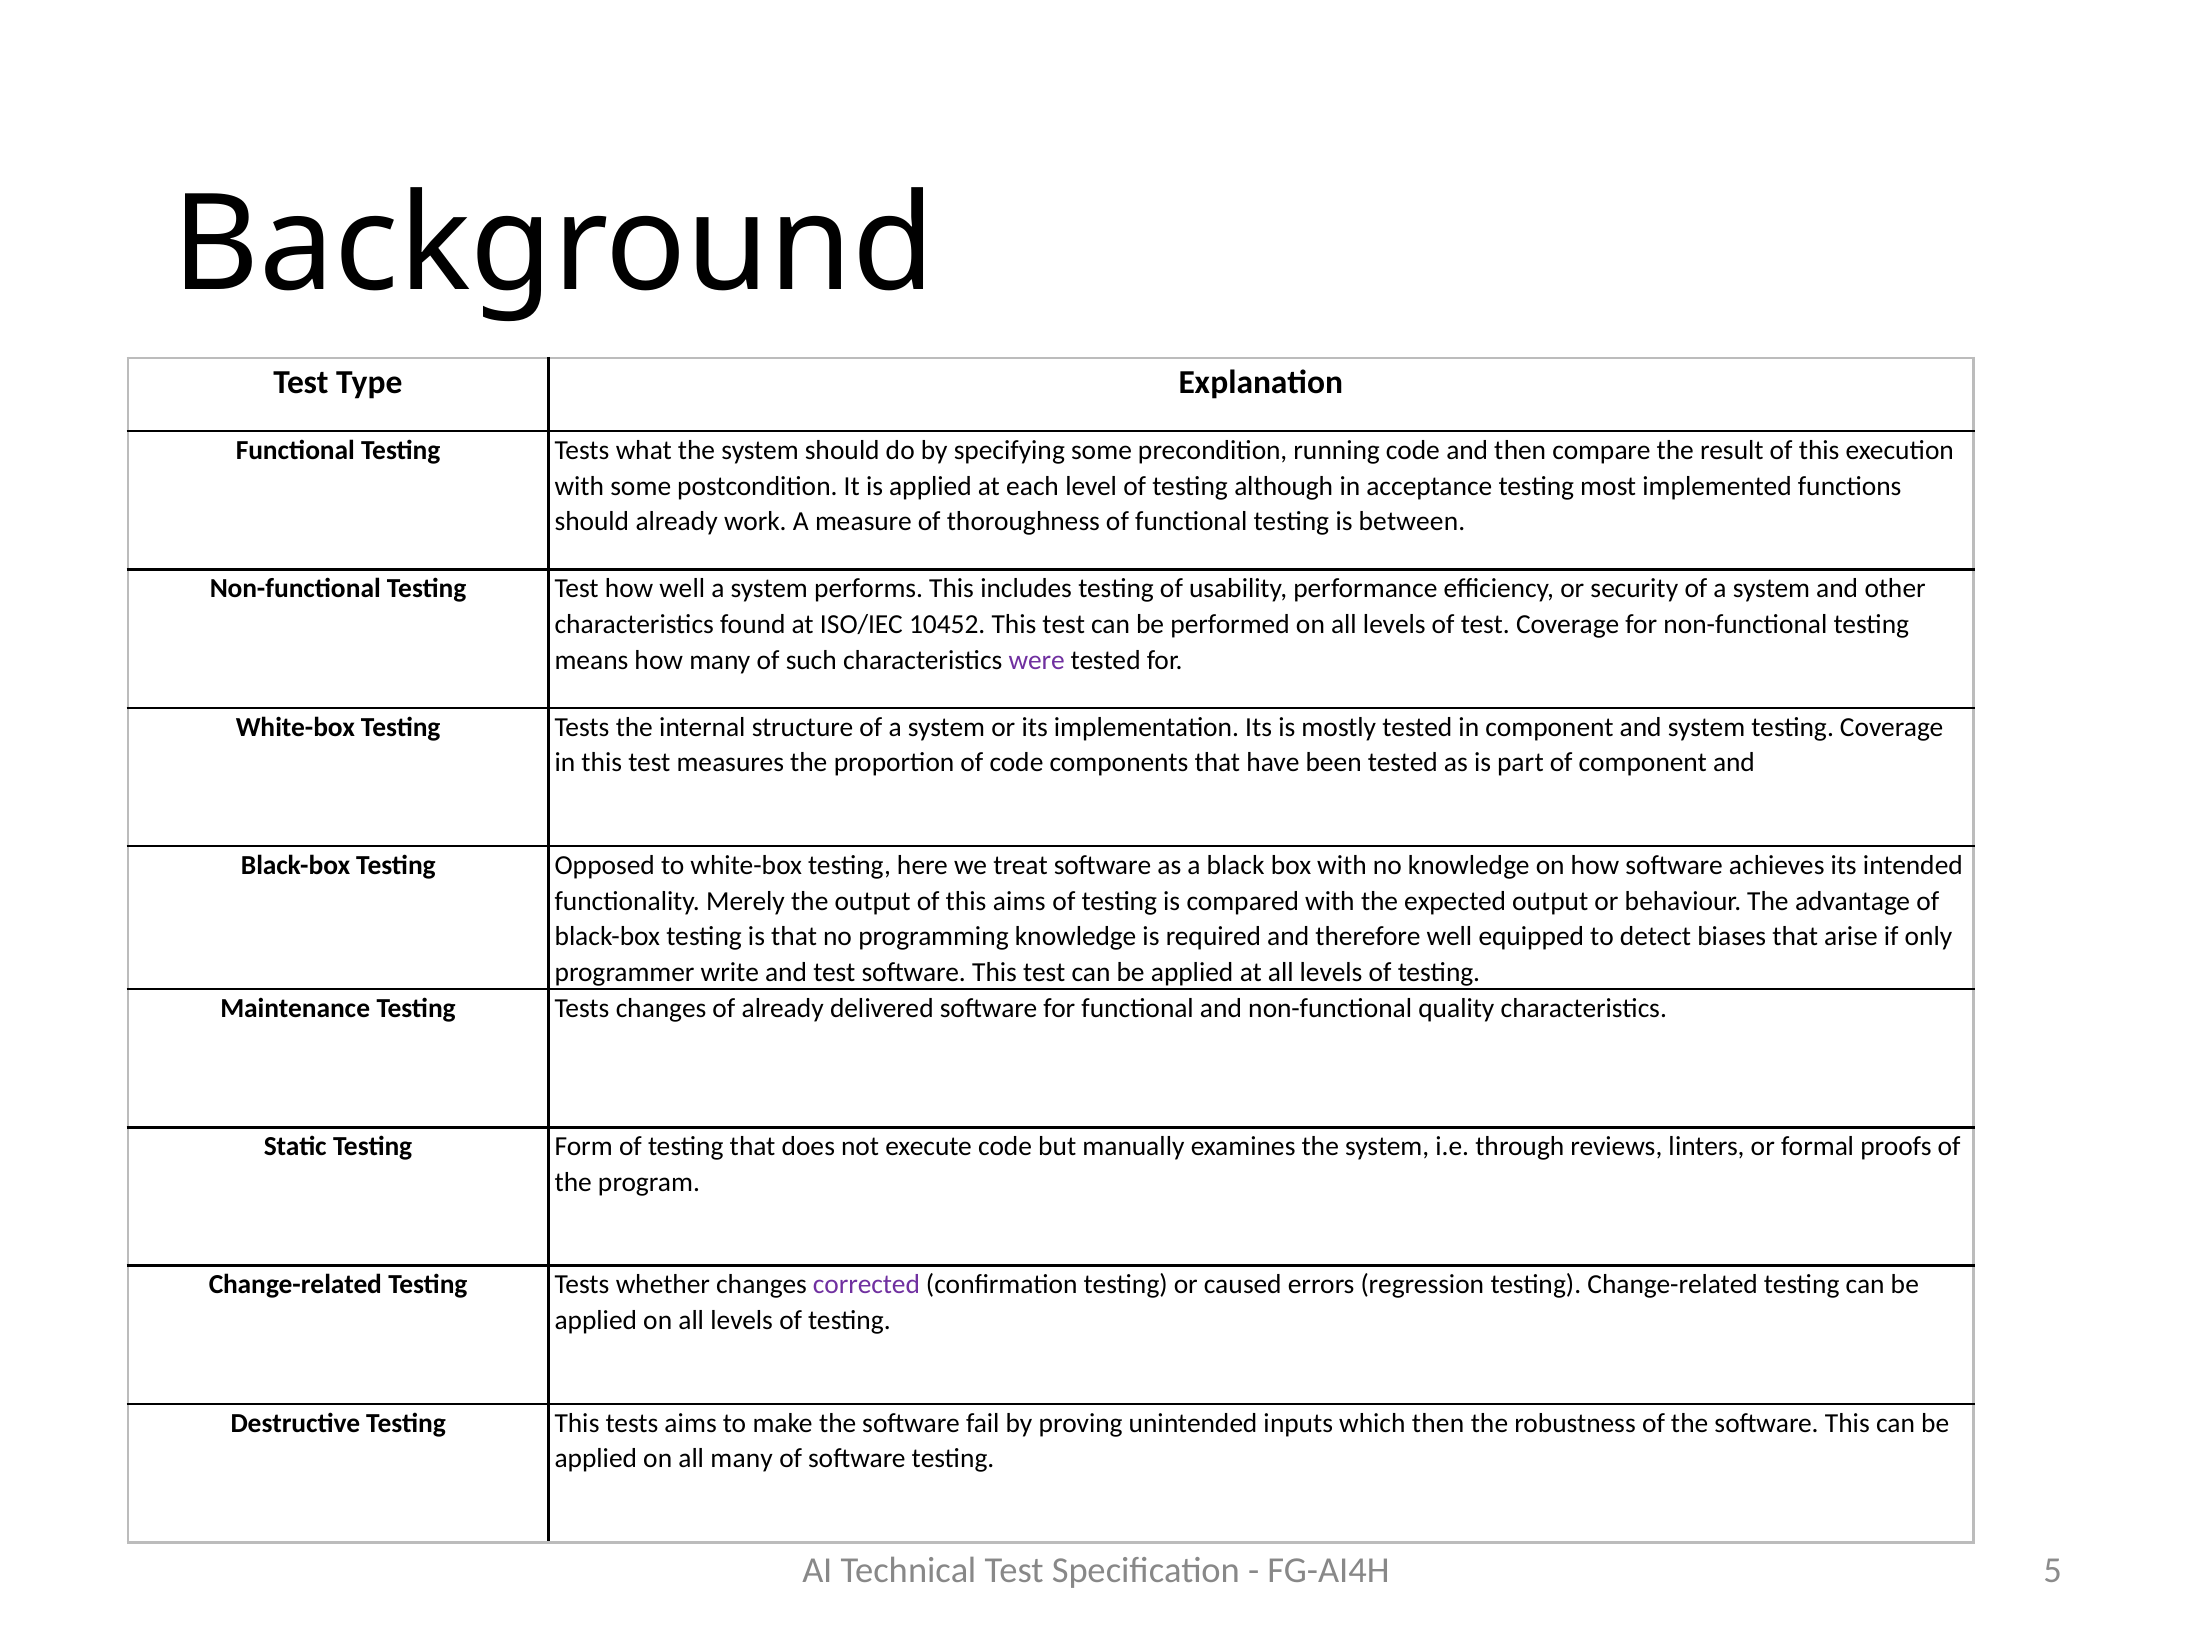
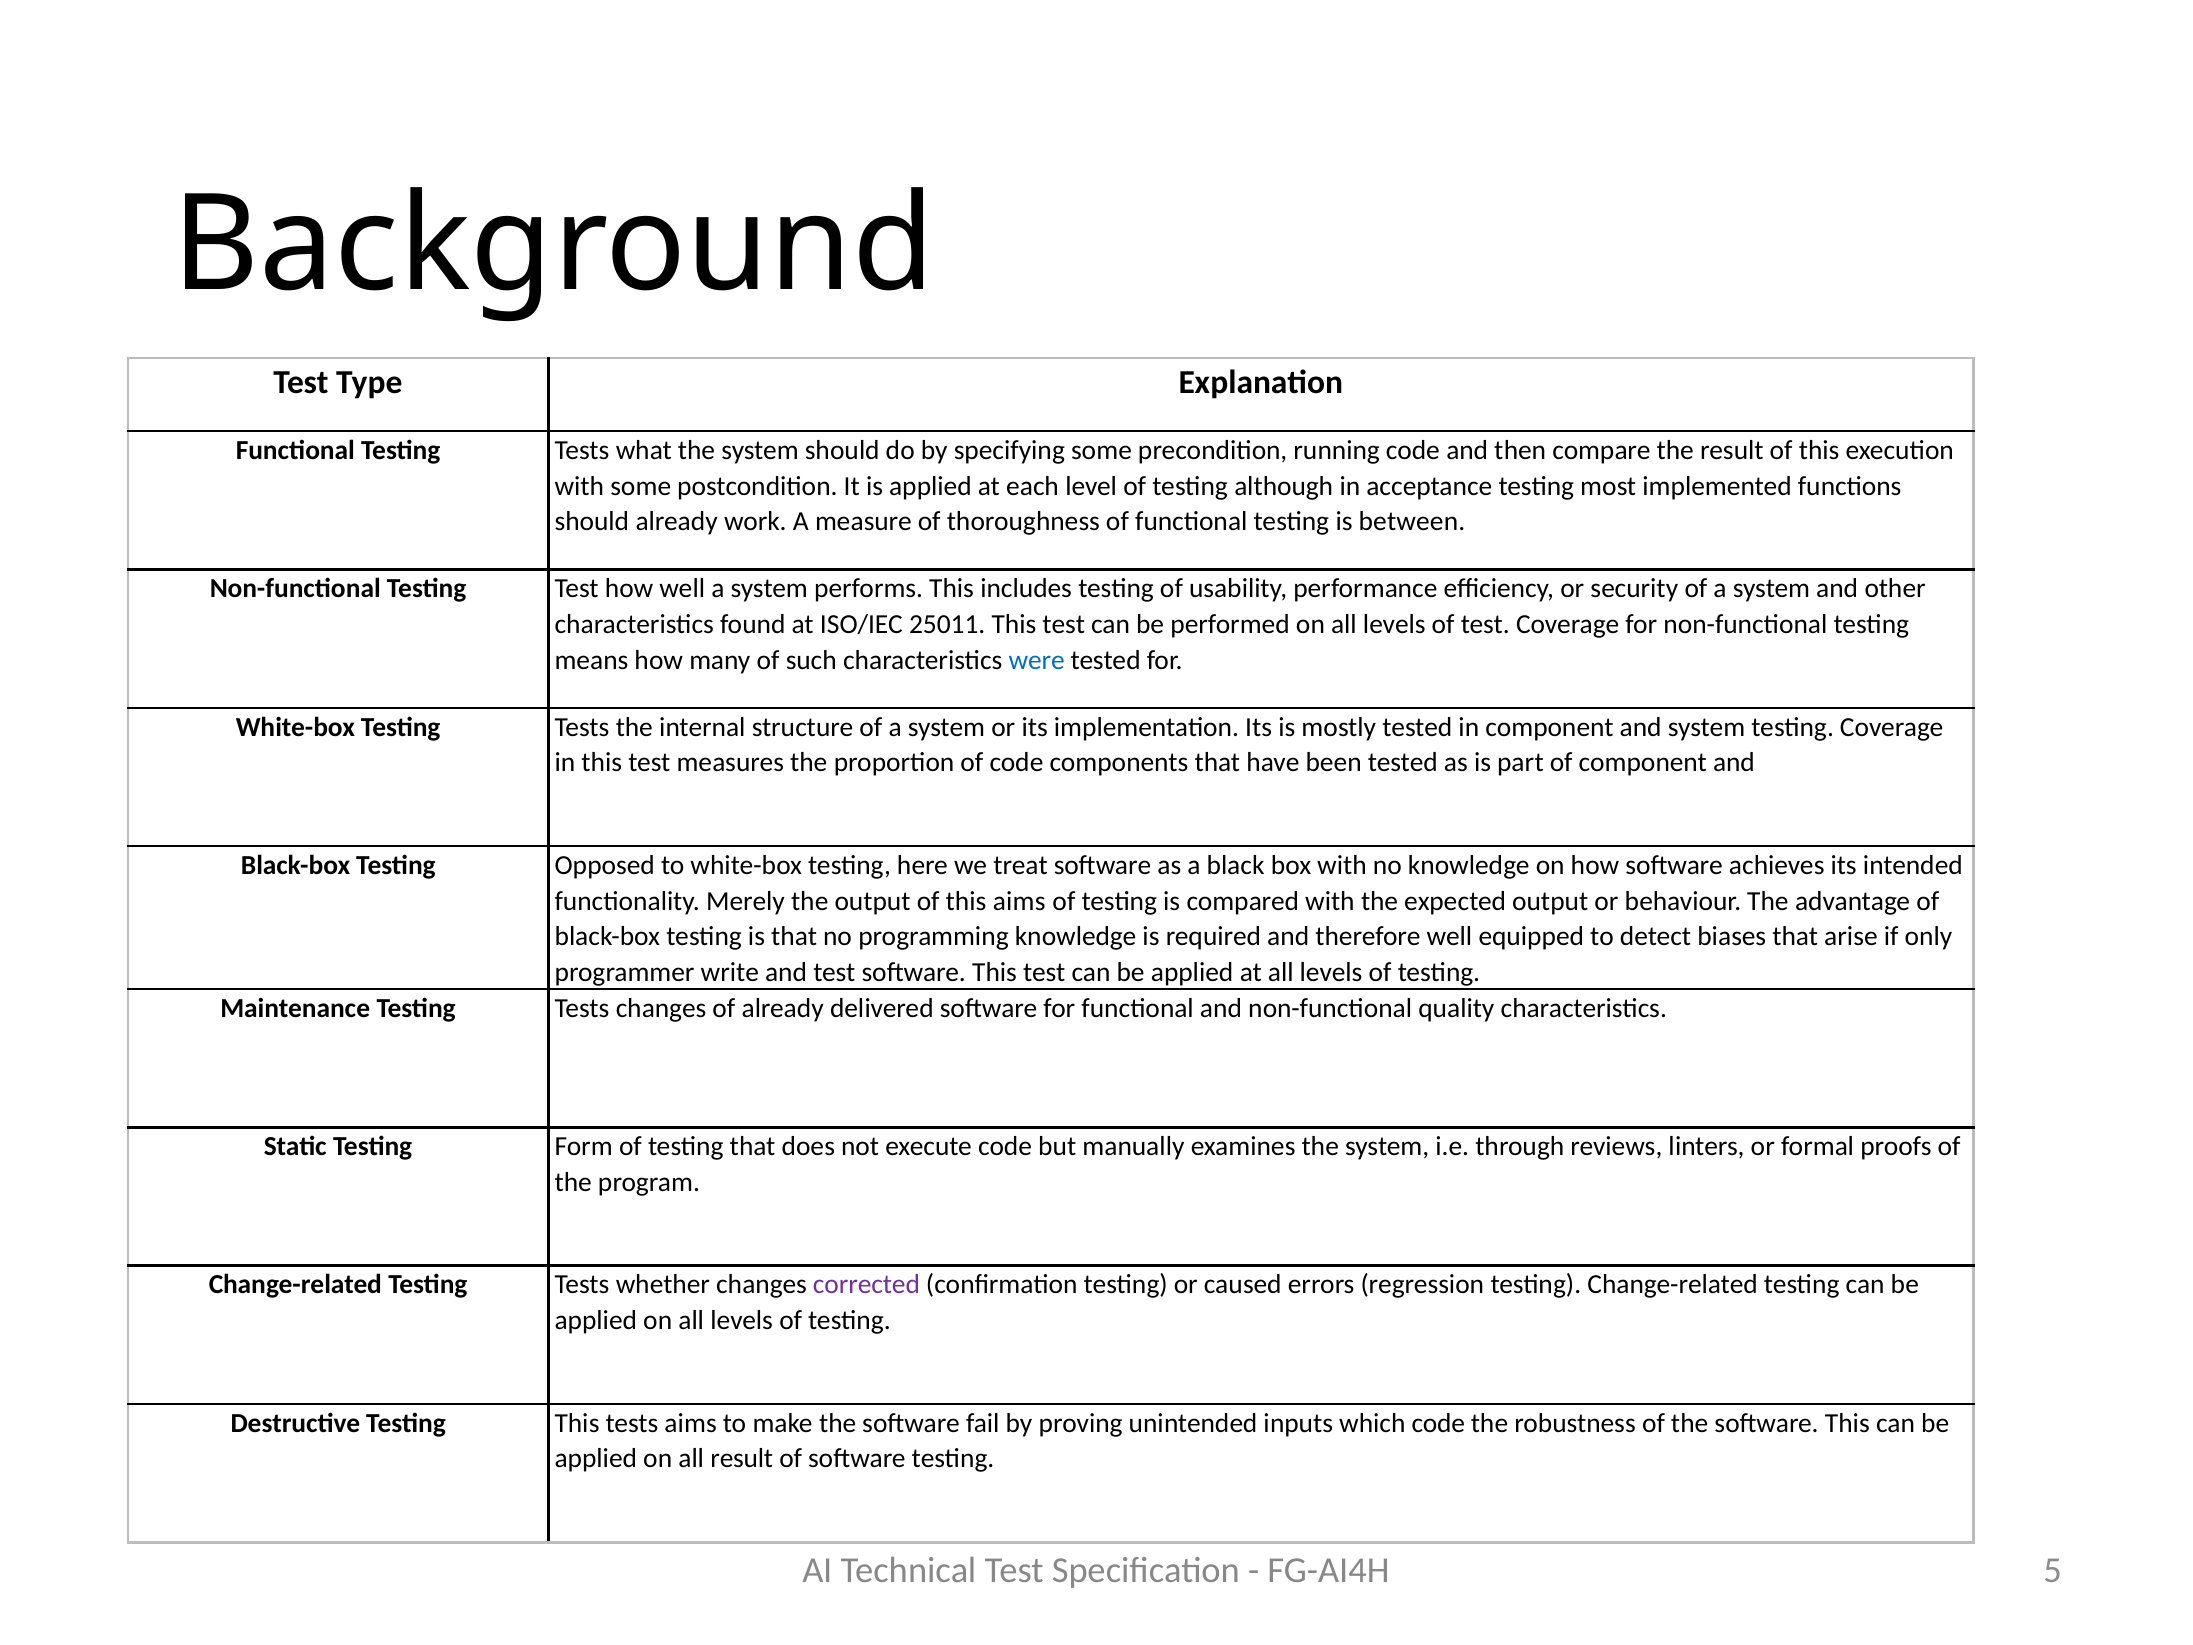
10452: 10452 -> 25011 (947, 624)
were colour: purple -> blue (1037, 660)
which then: then -> code (1438, 1423)
all many: many -> result (742, 1459)
